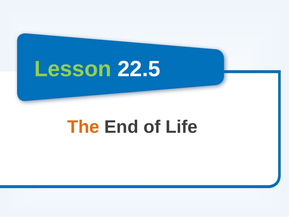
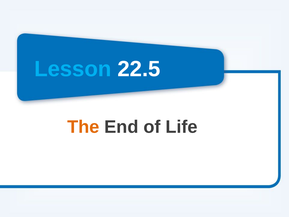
Lesson colour: light green -> light blue (73, 69)
